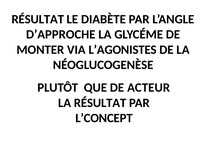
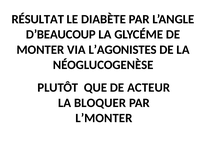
D’APPROCHE: D’APPROCHE -> D’BEAUCOUP (61, 34)
LA RÉSULTAT: RÉSULTAT -> BLOQUER (100, 103)
L’CONCEPT: L’CONCEPT -> L’MONTER (104, 118)
